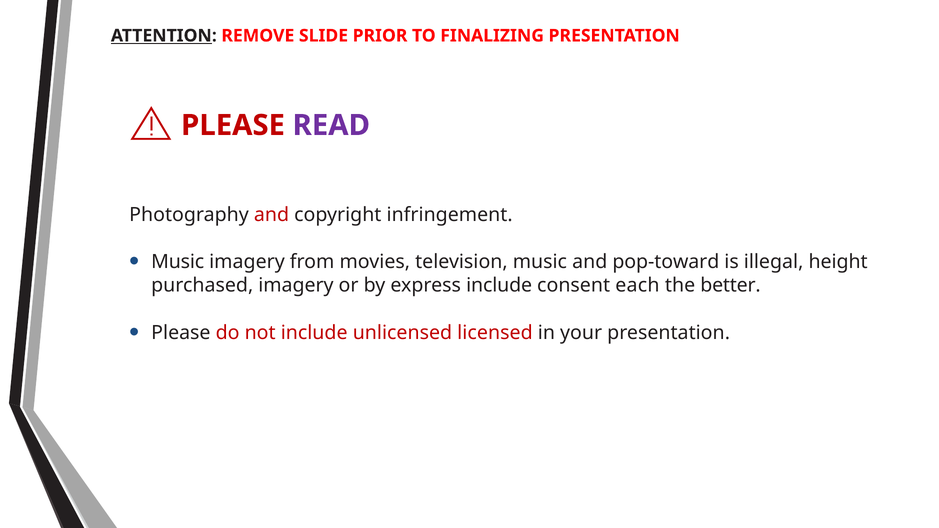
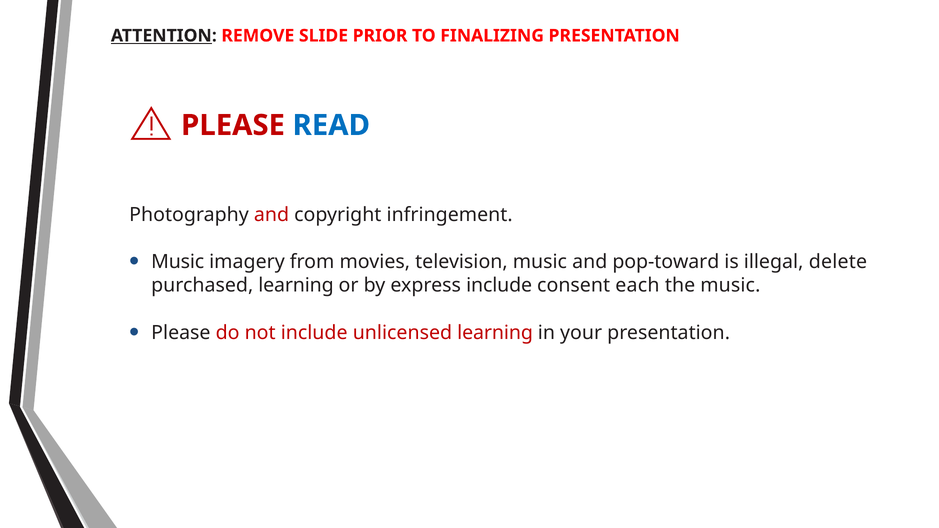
READ colour: purple -> blue (331, 125)
height: height -> delete (838, 262)
purchased imagery: imagery -> learning (296, 286)
the better: better -> music (730, 286)
unlicensed licensed: licensed -> learning (495, 333)
